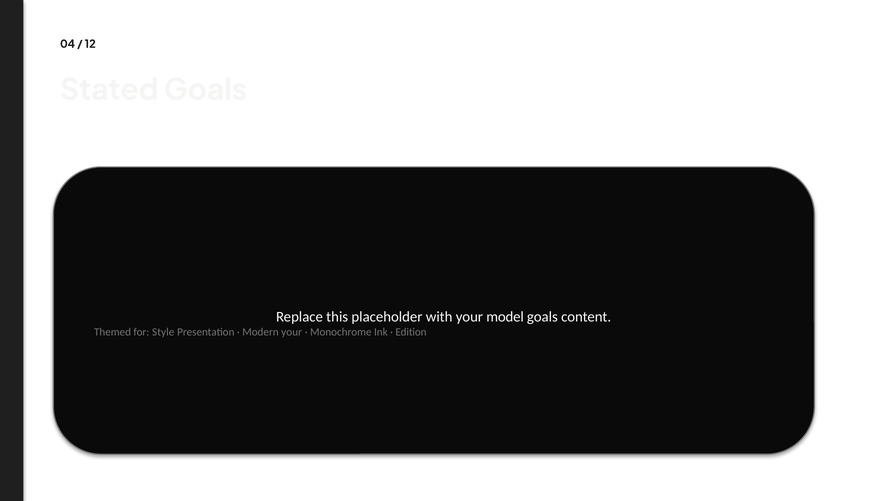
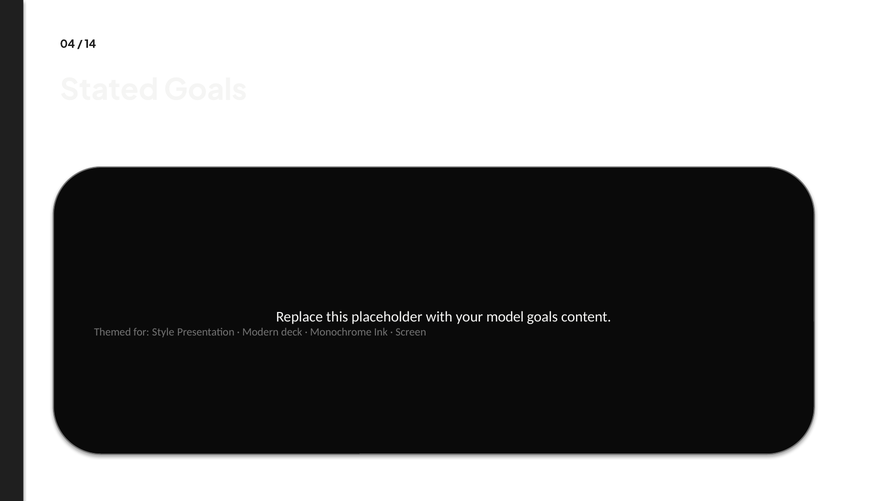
12: 12 -> 14 (90, 44)
Modern your: your -> deck (292, 332)
Edition: Edition -> Screen (411, 332)
